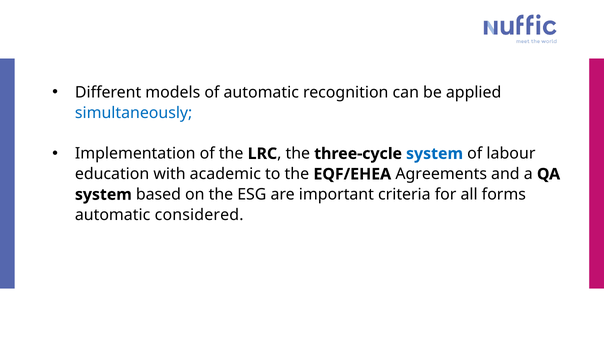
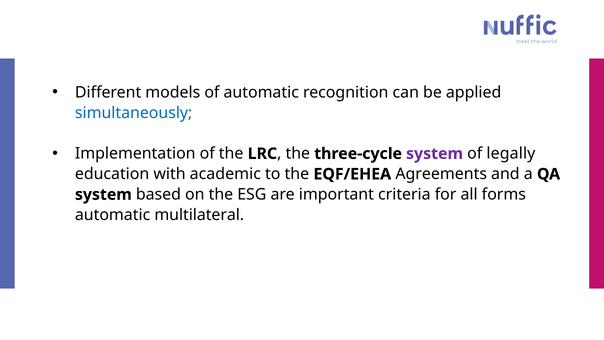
system colour: blue -> purple (435, 154)
labour: labour -> legally (511, 154)
considered: considered -> multilateral (199, 215)
